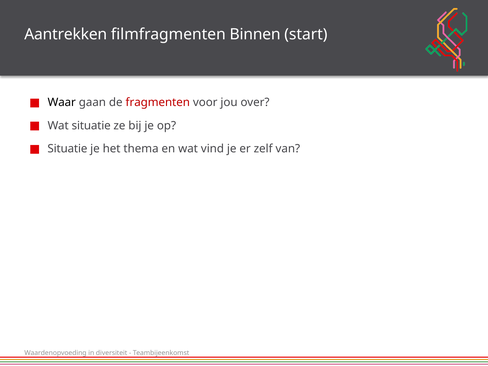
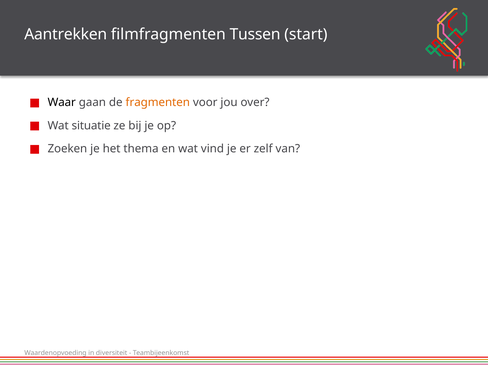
Binnen: Binnen -> Tussen (255, 34)
fragmenten colour: red -> orange (158, 102)
Situatie: Situatie -> Zoeken (67, 149)
